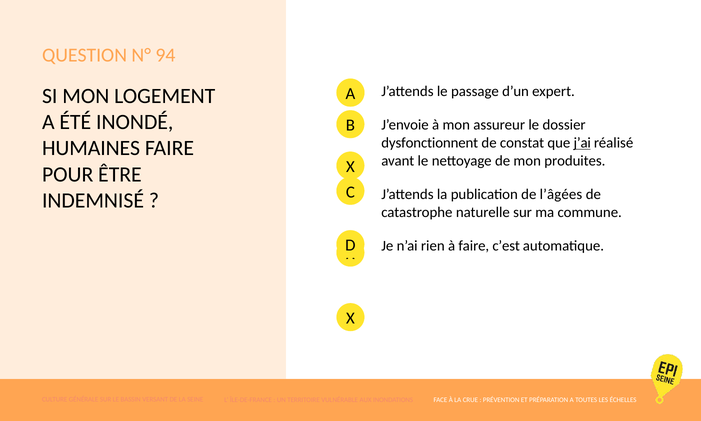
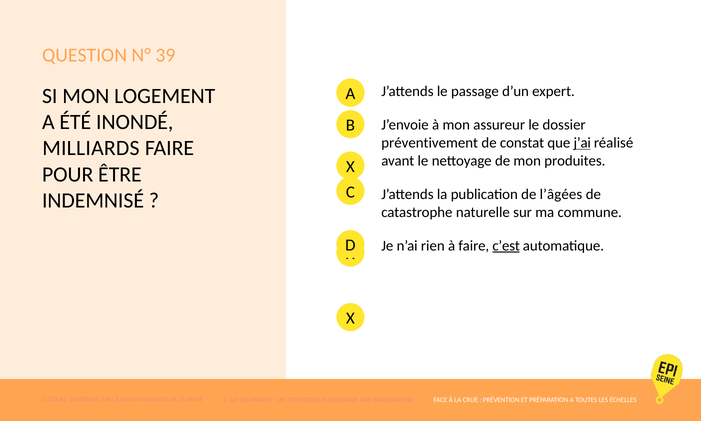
94: 94 -> 39 (165, 55)
dysfonctionnent: dysfonctionnent -> préventivement (430, 143)
HUMAINES: HUMAINES -> MILLIARDS (91, 148)
c’est underline: none -> present (506, 246)
